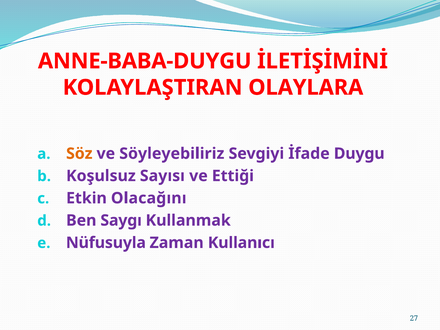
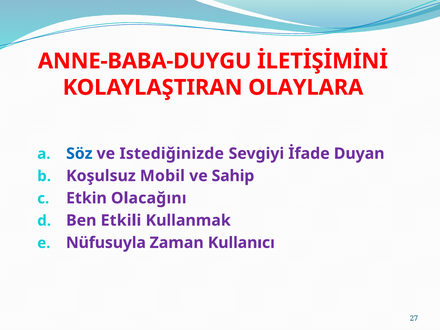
Söz colour: orange -> blue (79, 154)
Söyleyebiliriz: Söyleyebiliriz -> Istediğinizde (172, 154)
Duygu: Duygu -> Duyan (359, 154)
Sayısı: Sayısı -> Mobil (162, 176)
Ettiği: Ettiği -> Sahip (233, 176)
Saygı: Saygı -> Etkili (121, 220)
